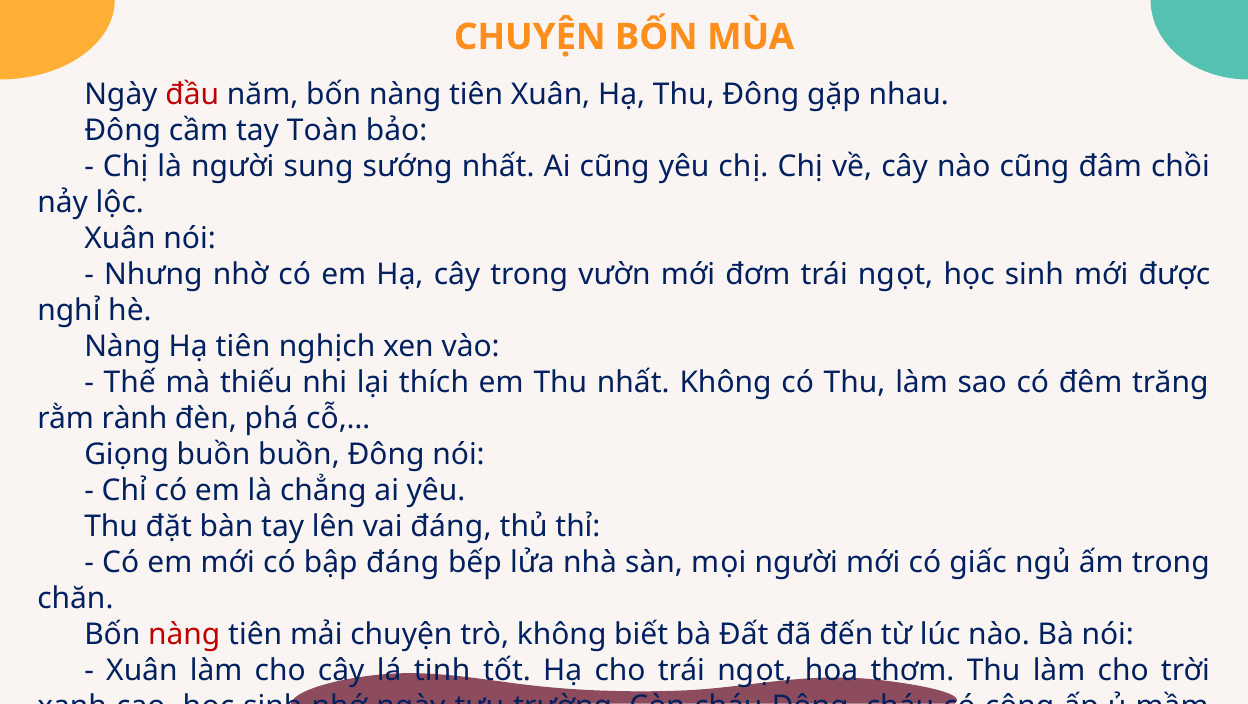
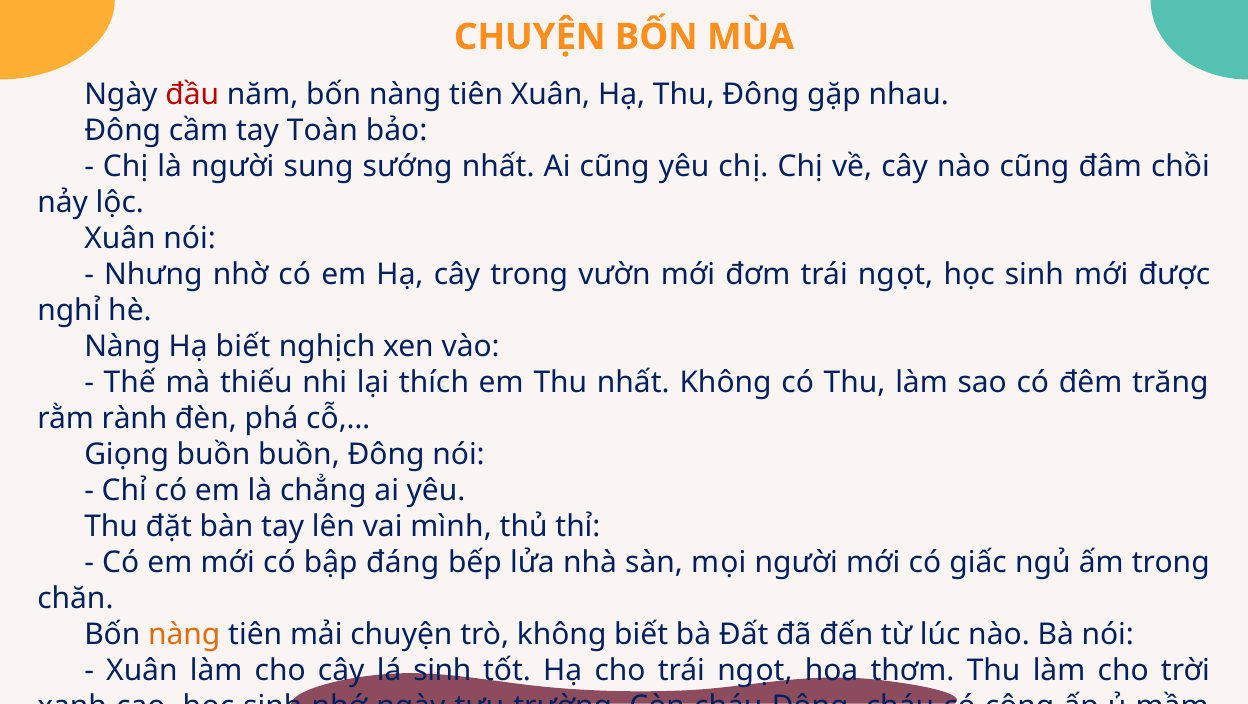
Hạ tiên: tiên -> biết (243, 347)
vai đáng: đáng -> mình (451, 526)
nàng colour: red -> orange (184, 634)
lá tinh: tinh -> sinh (442, 670)
